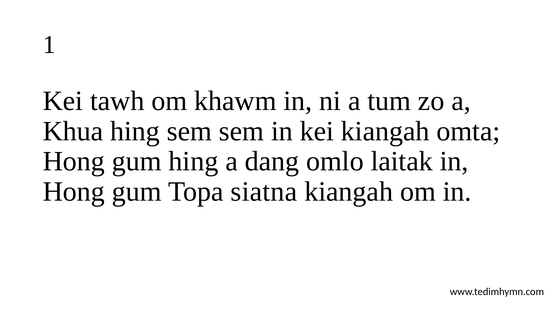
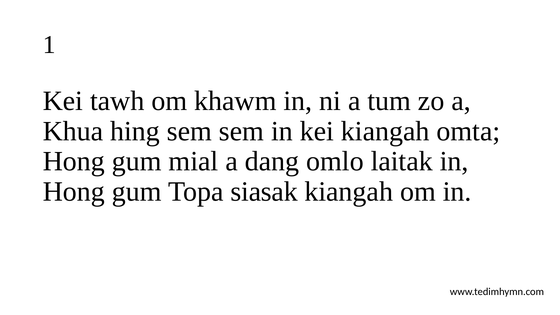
gum hing: hing -> mial (194, 161)
siatna: siatna -> siasak (264, 192)
